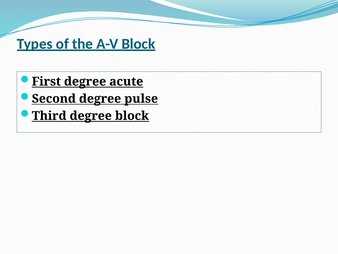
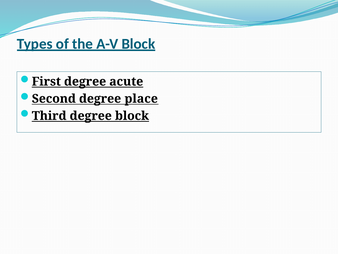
pulse: pulse -> place (141, 99)
